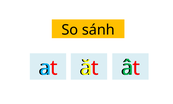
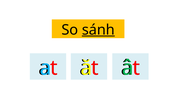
sánh underline: none -> present (98, 30)
